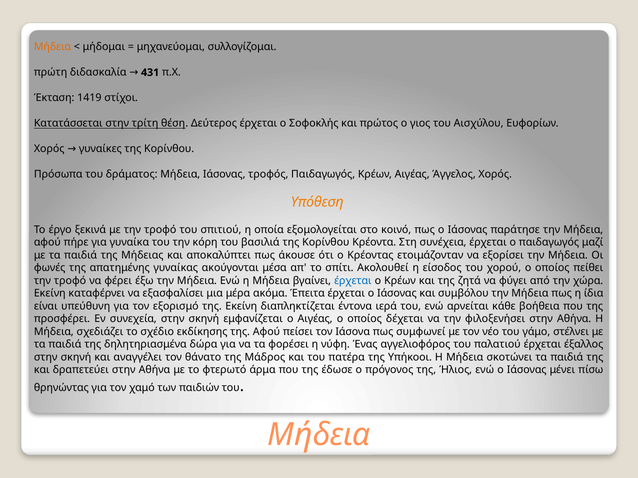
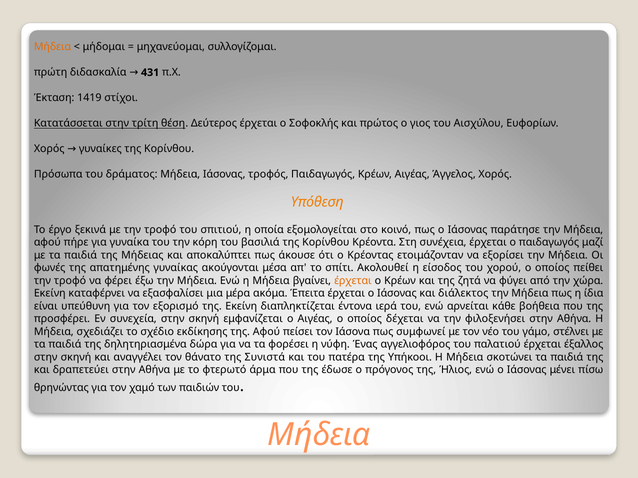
έρχεται colour: blue -> orange (353, 281)
συμβόλου: συμβόλου -> διάλεκτος (463, 294)
Μάδρος: Μάδρος -> Συνιστά (265, 358)
